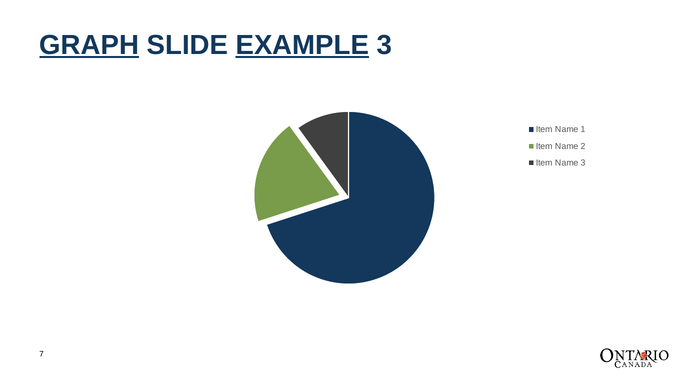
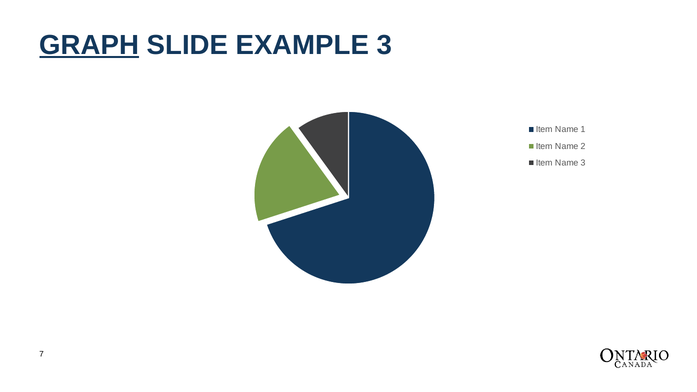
EXAMPLE underline: present -> none (302, 45)
